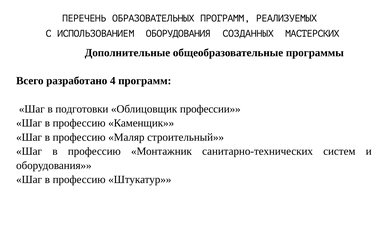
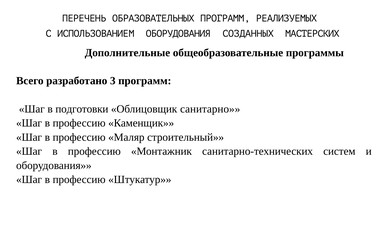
4: 4 -> 3 (113, 81)
профессии: профессии -> санитарно (210, 109)
